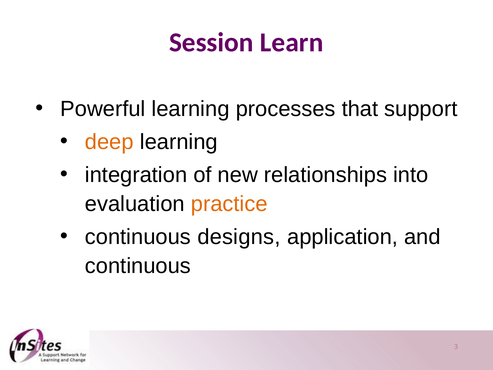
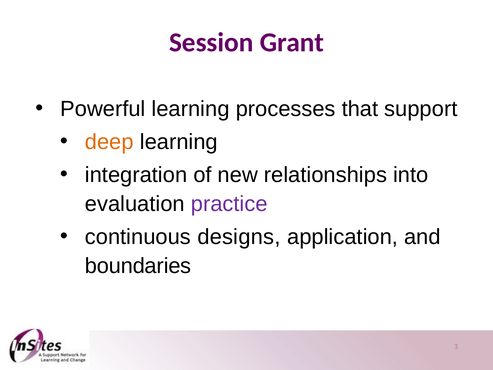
Learn: Learn -> Grant (292, 42)
practice colour: orange -> purple (229, 204)
continuous: continuous -> boundaries (138, 266)
